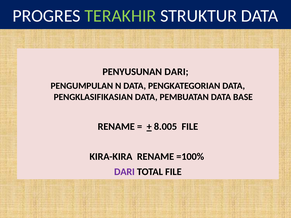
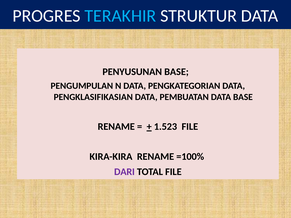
TERAKHIR colour: light green -> light blue (120, 16)
PENYUSUNAN DARI: DARI -> BASE (176, 72)
8.005: 8.005 -> 1.523 (166, 127)
